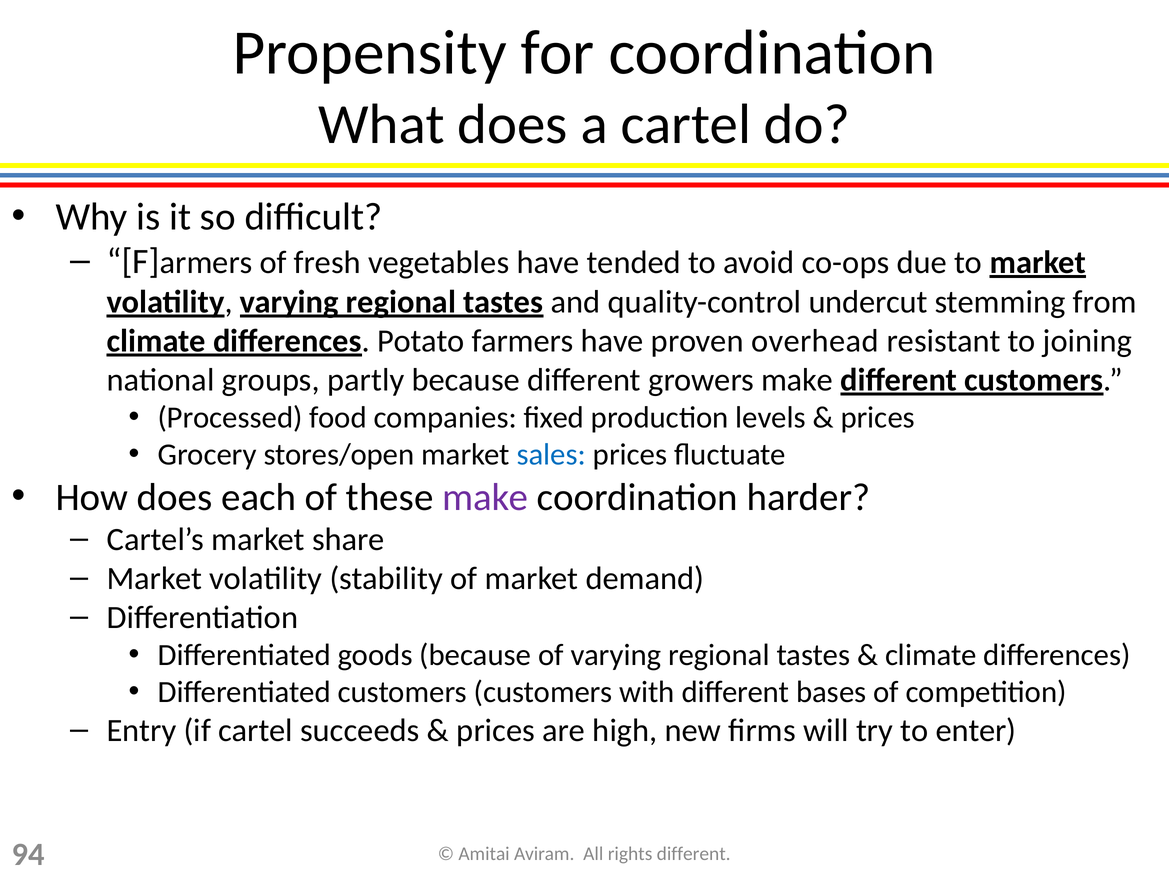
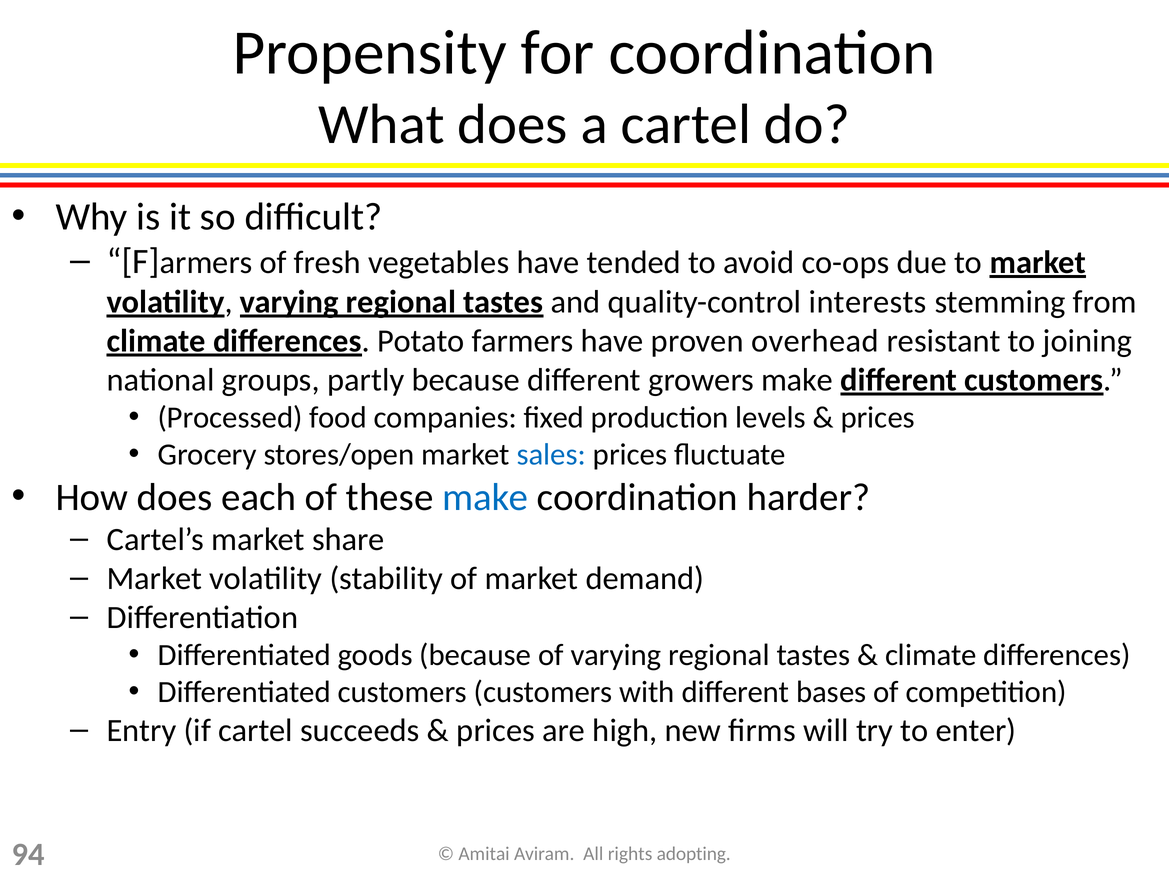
undercut: undercut -> interests (868, 302)
make colour: purple -> blue (485, 498)
rights different: different -> adopting (694, 855)
